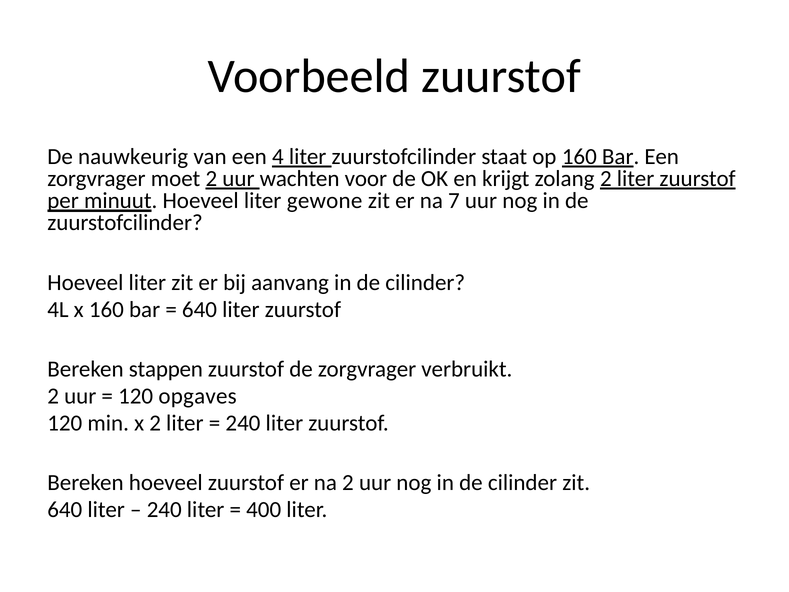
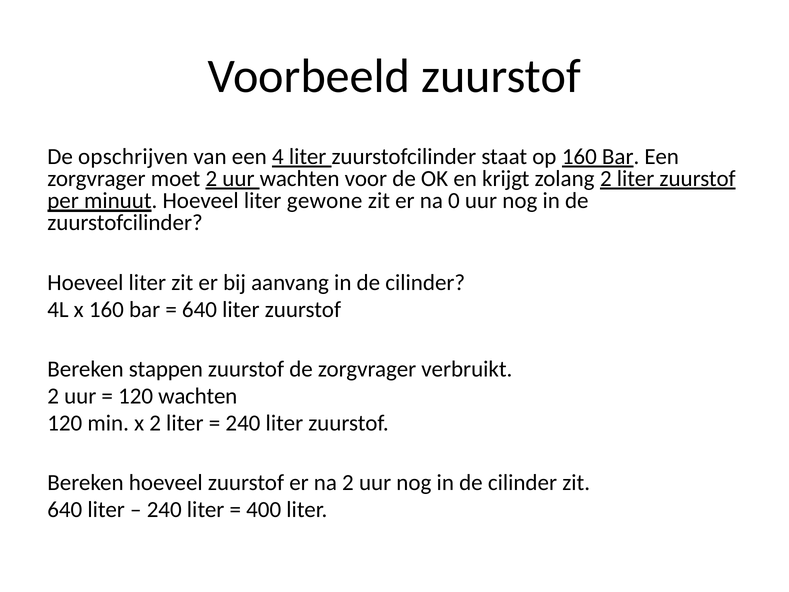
nauwkeurig: nauwkeurig -> opschrijven (133, 157)
7: 7 -> 0 (454, 201)
120 opgaves: opgaves -> wachten (198, 396)
